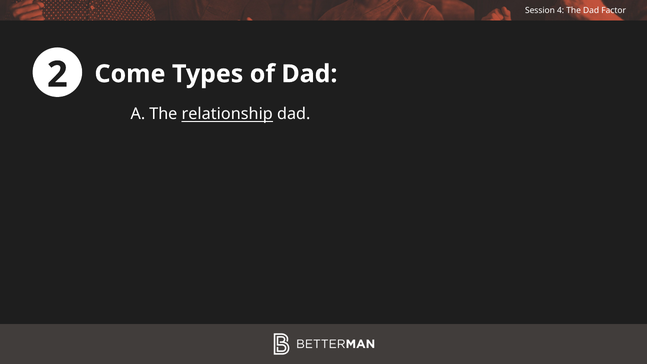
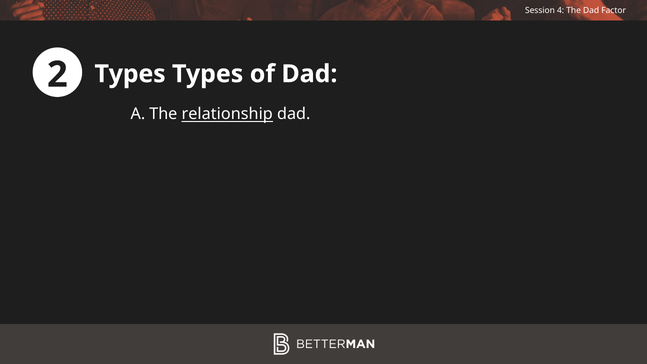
Come: Come -> Types (130, 74)
